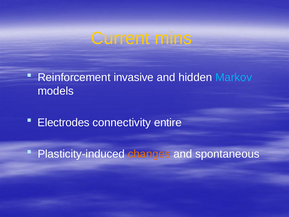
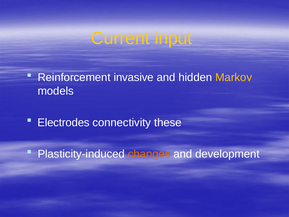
mins: mins -> input (173, 38)
Markov colour: light blue -> yellow (234, 77)
entire: entire -> these (168, 122)
spontaneous: spontaneous -> development (227, 154)
